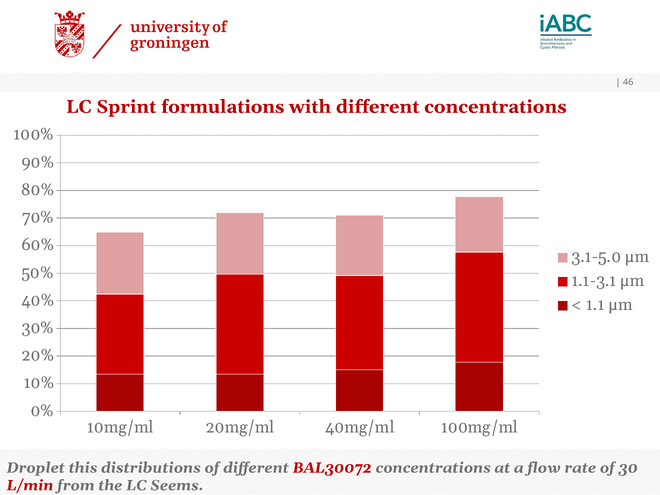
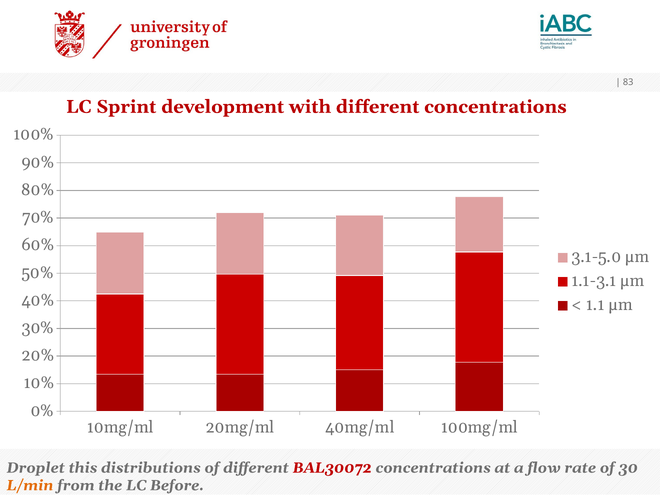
46: 46 -> 83 (628, 82)
formulations: formulations -> development (223, 107)
L/min colour: red -> orange (30, 485)
Seems: Seems -> Before (177, 485)
